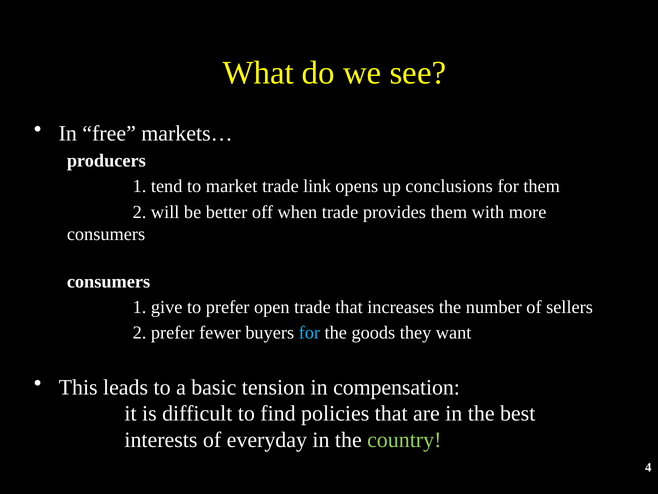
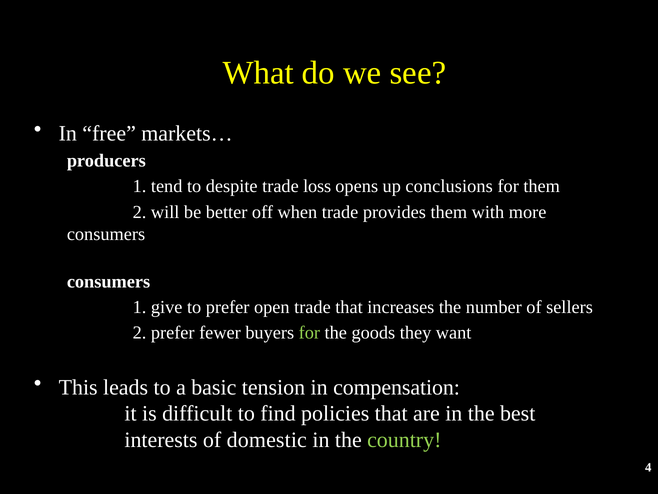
market: market -> despite (232, 186)
link: link -> loss (317, 186)
for colour: light blue -> light green (309, 333)
everyday: everyday -> domestic (267, 440)
